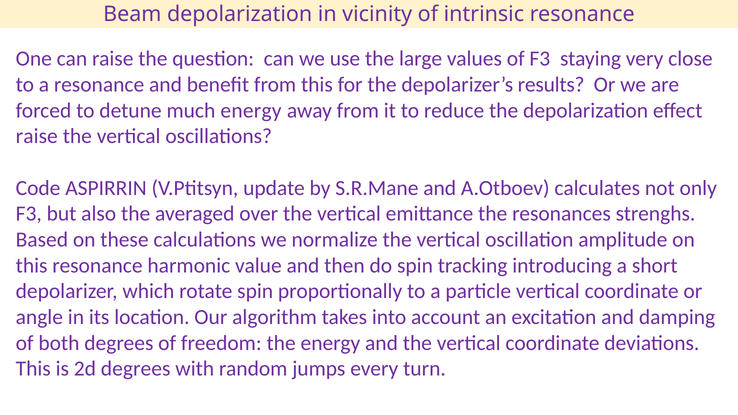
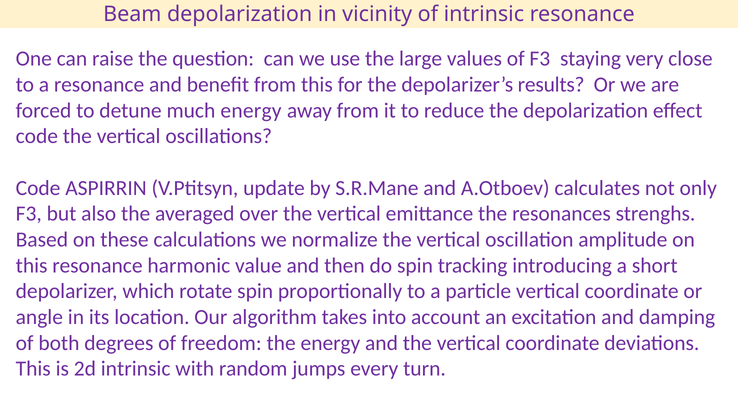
raise: raise -> code (37, 136)
2d degrees: degrees -> intrinsic (136, 369)
